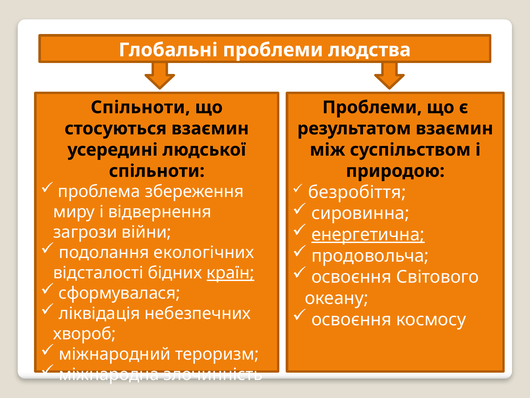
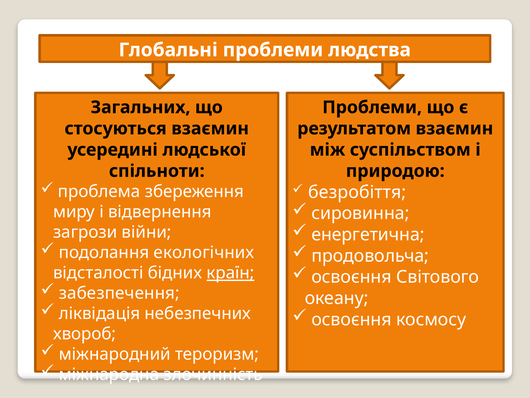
Спільноти: Спільноти -> Загальних (141, 107)
енергетична underline: present -> none (368, 234)
сформувалася: сформувалася -> забезпечення (119, 293)
